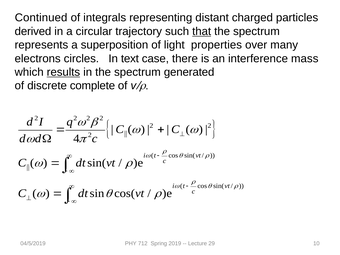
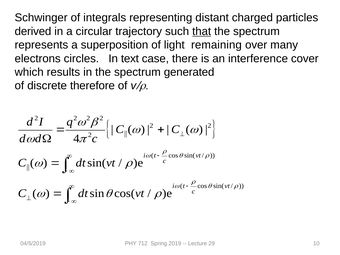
Continued: Continued -> Schwinger (41, 18)
properties: properties -> remaining (216, 45)
mass: mass -> cover (305, 59)
results underline: present -> none (63, 72)
complete: complete -> therefore (92, 86)
